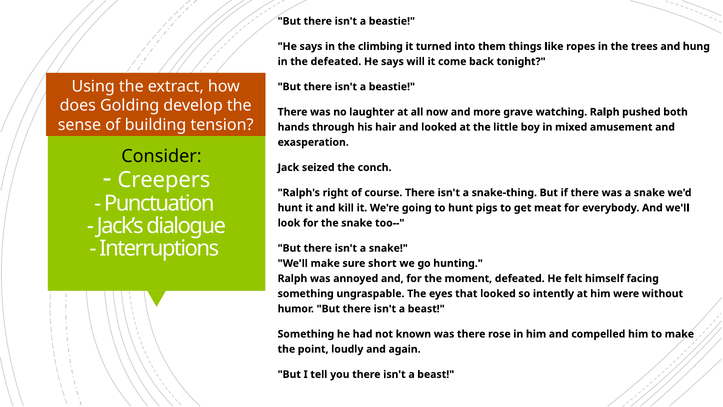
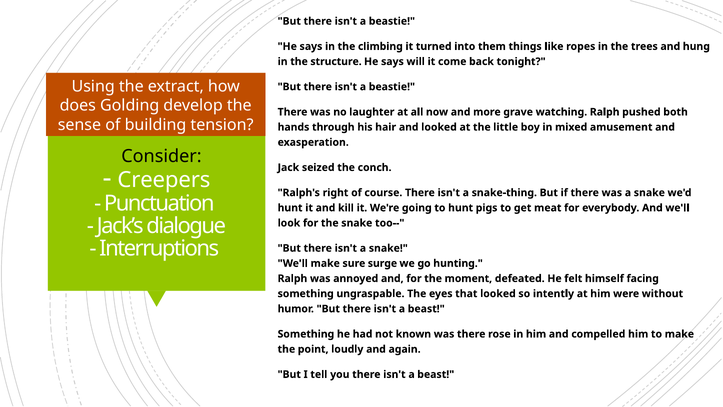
the defeated: defeated -> structure (336, 62)
short: short -> surge (382, 263)
